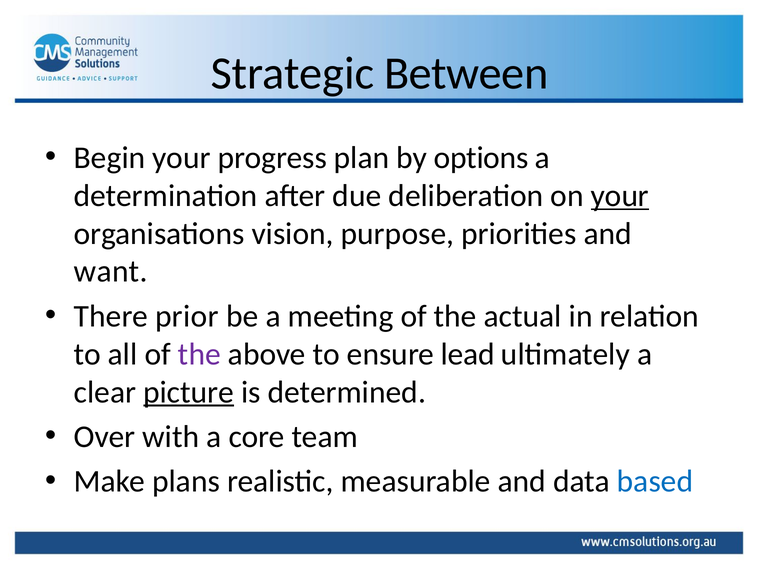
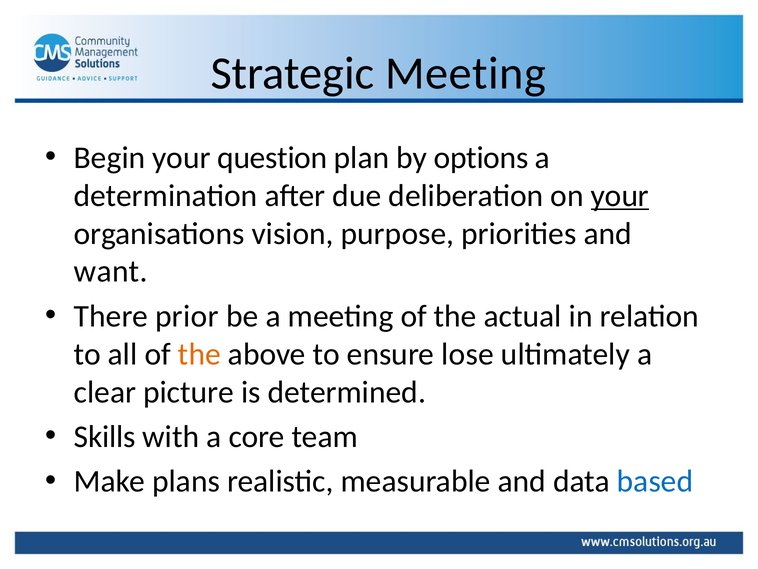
Strategic Between: Between -> Meeting (466, 73)
progress: progress -> question (272, 158)
the colour: purple -> orange (199, 354)
lead: lead -> lose (468, 354)
picture underline: present -> none (189, 392)
Over: Over -> Skills (105, 436)
